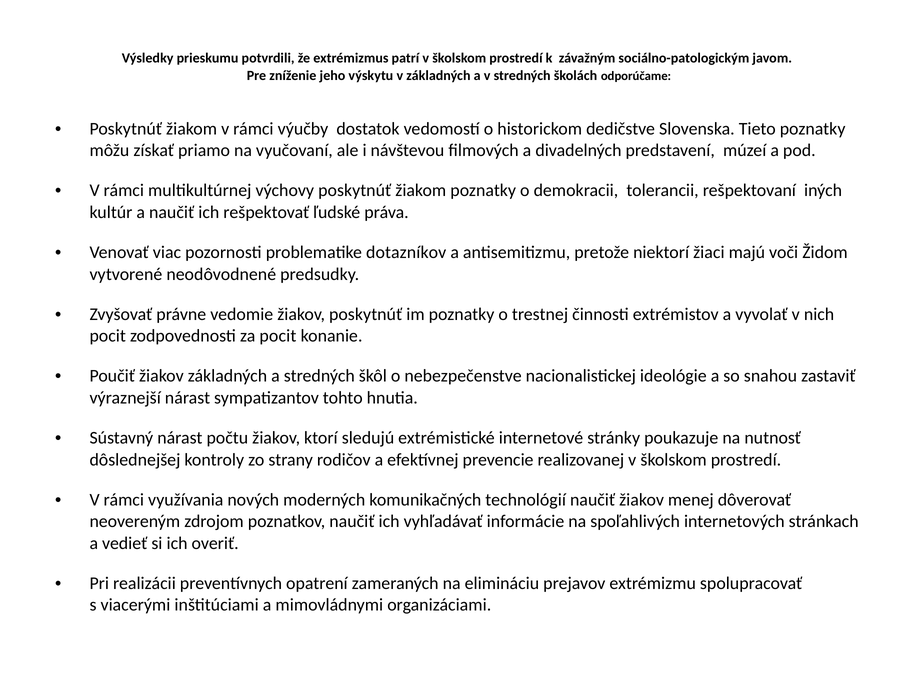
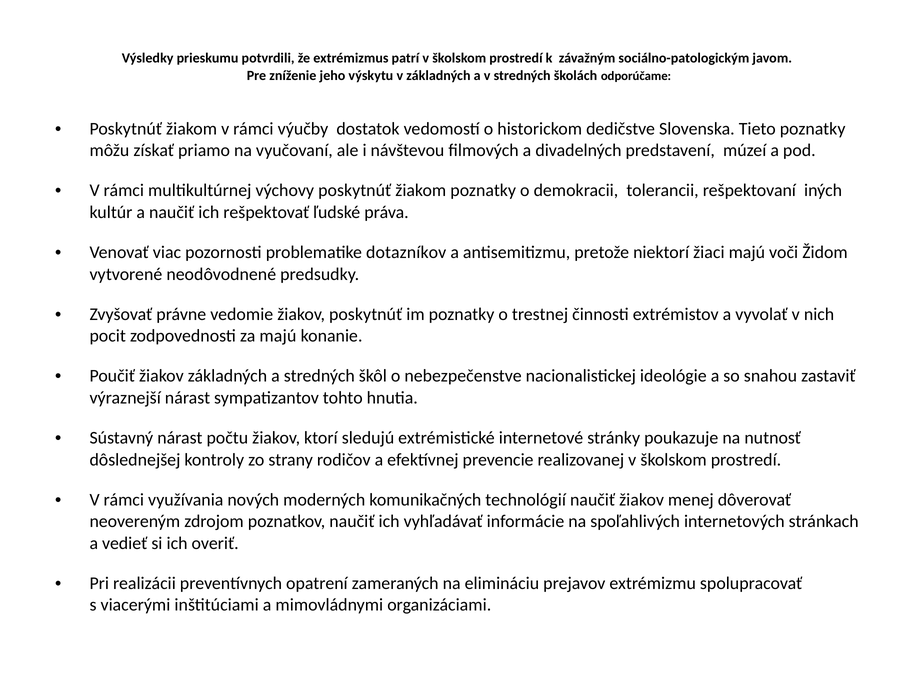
za pocit: pocit -> majú (278, 336)
